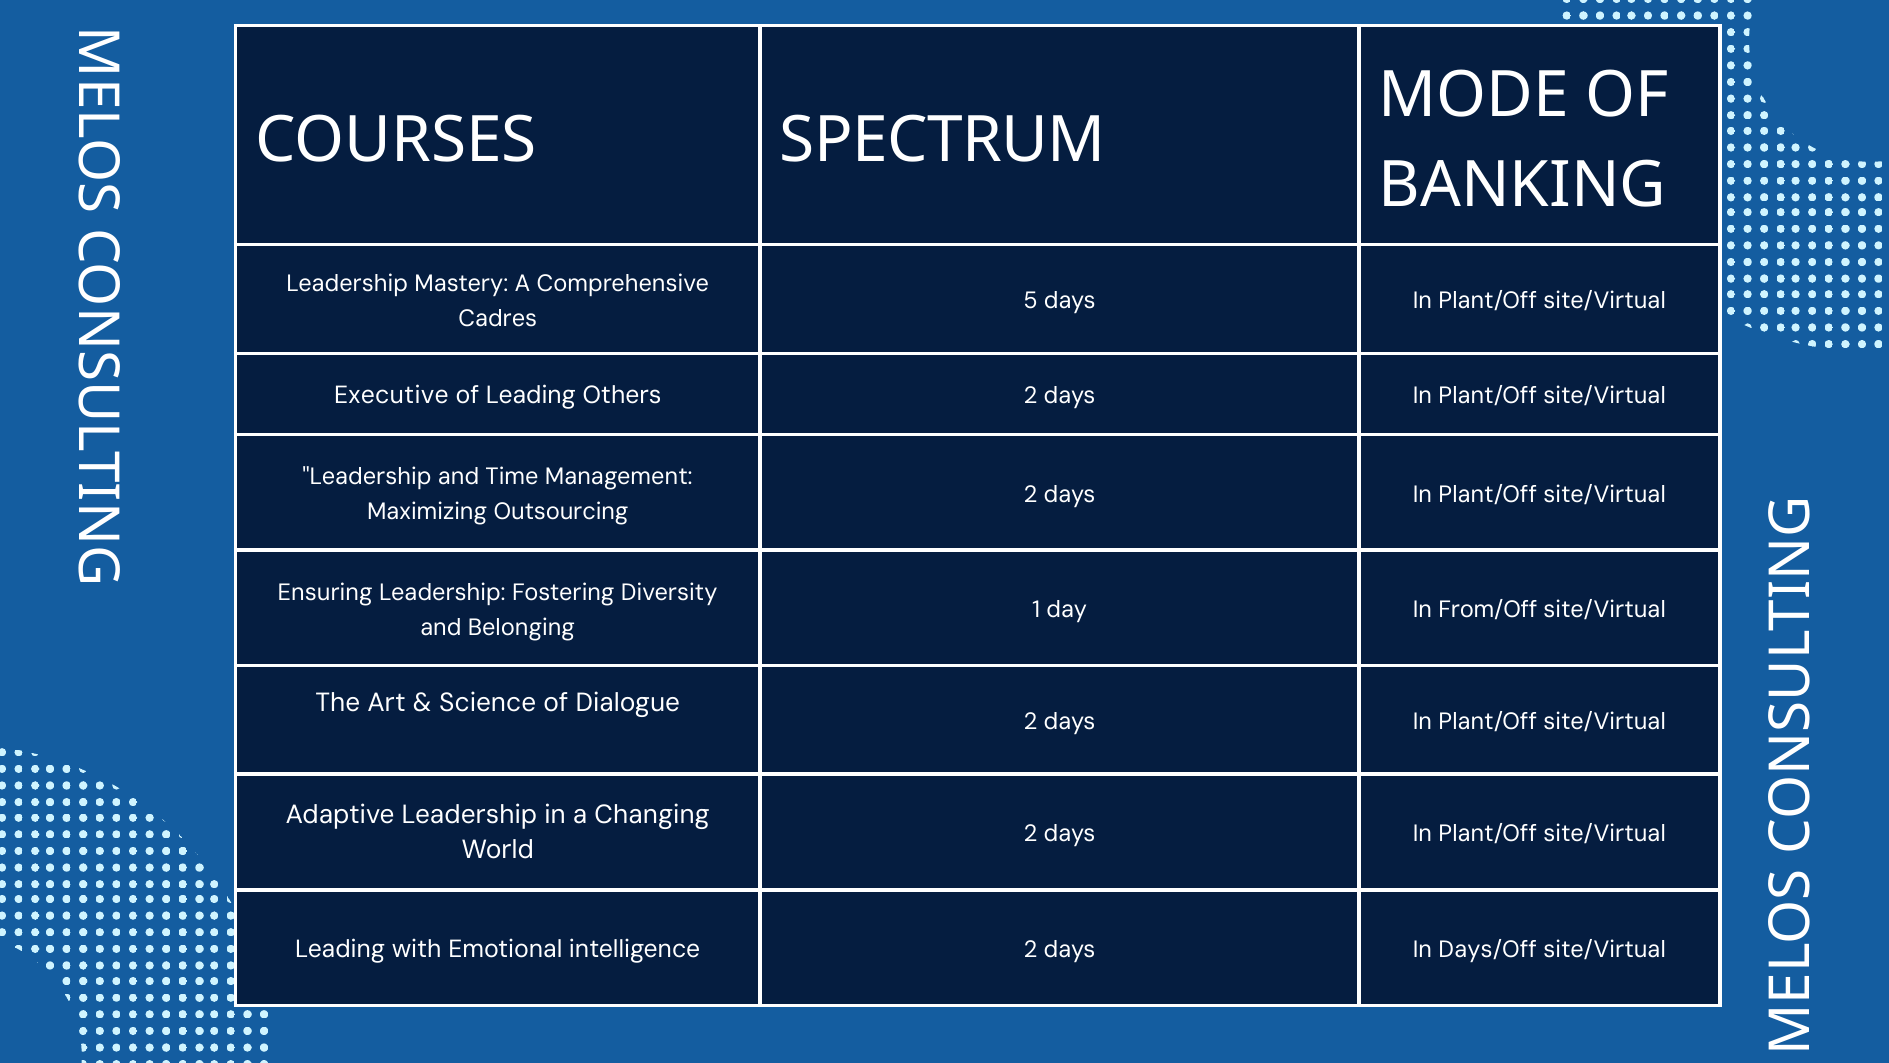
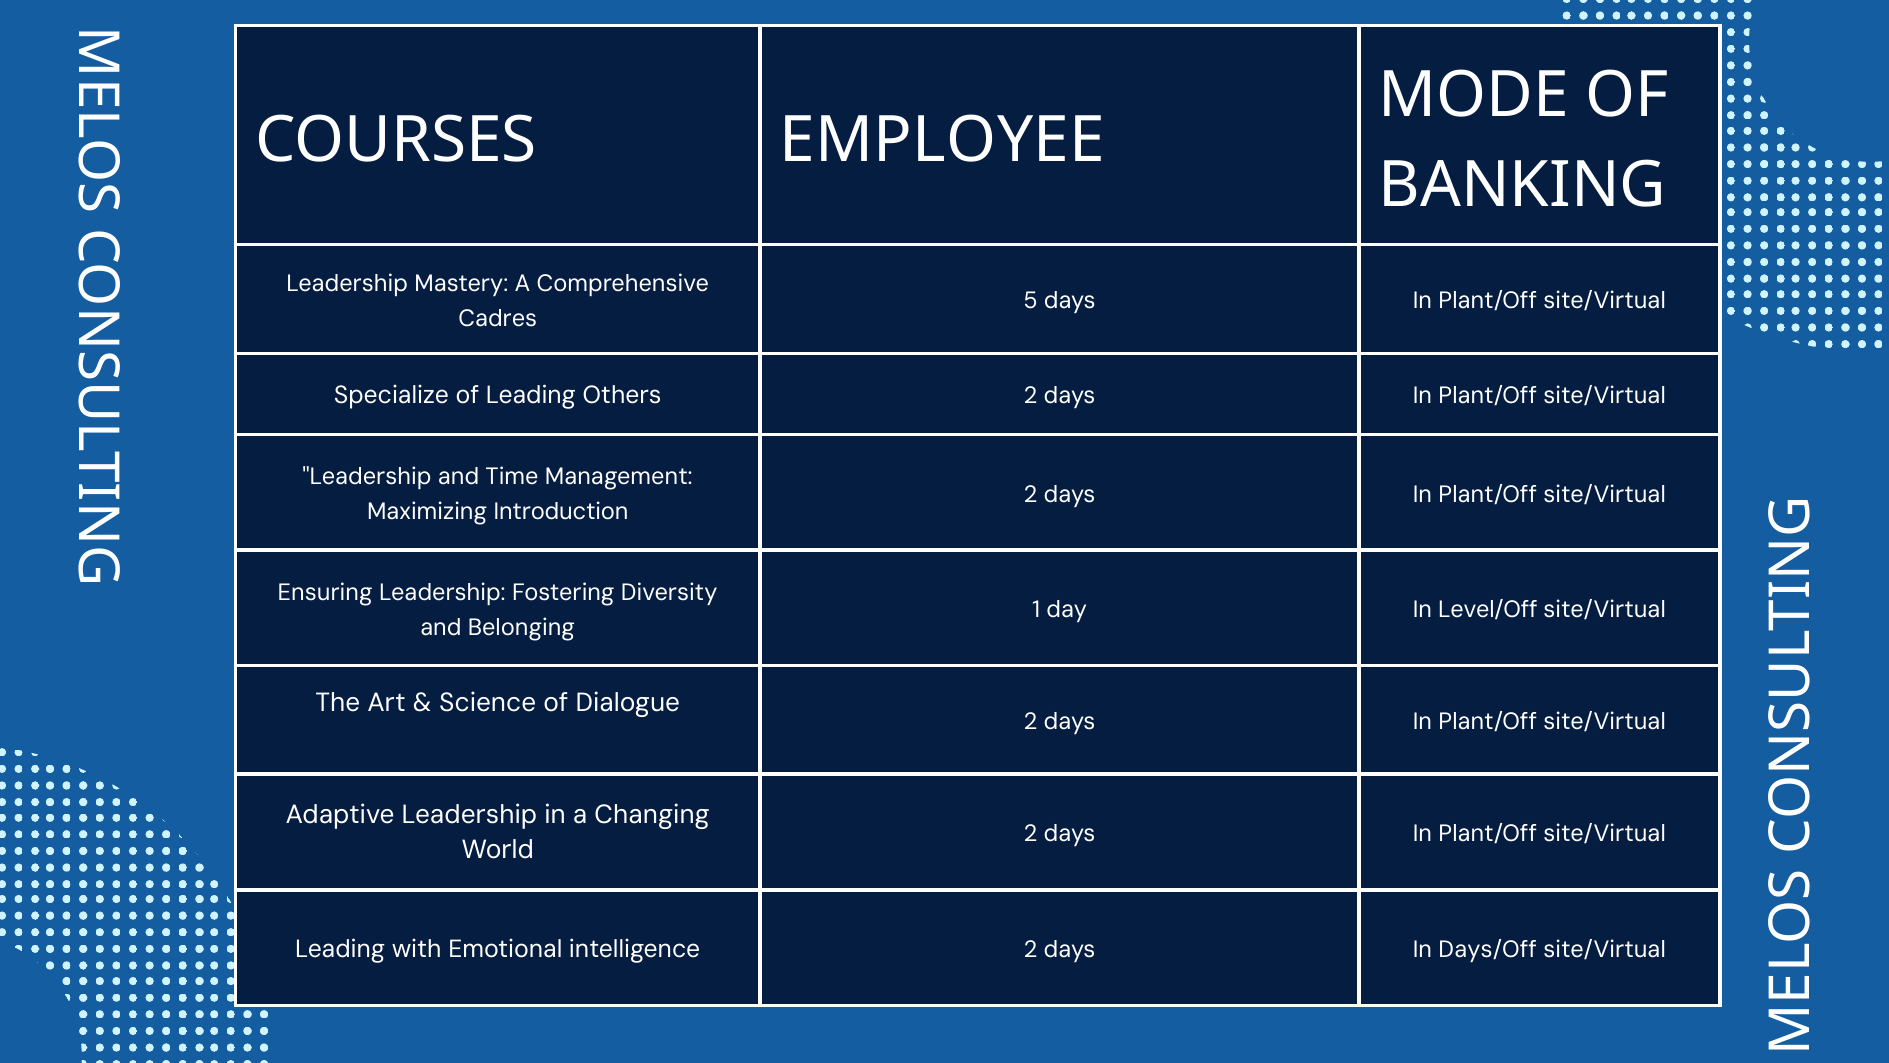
SPECTRUM: SPECTRUM -> EMPLOYEE (942, 140)
Executive: Executive -> Specialize (391, 395)
Outsourcing: Outsourcing -> Introduction (561, 512)
From/Off: From/Off -> Level/Off (1488, 610)
